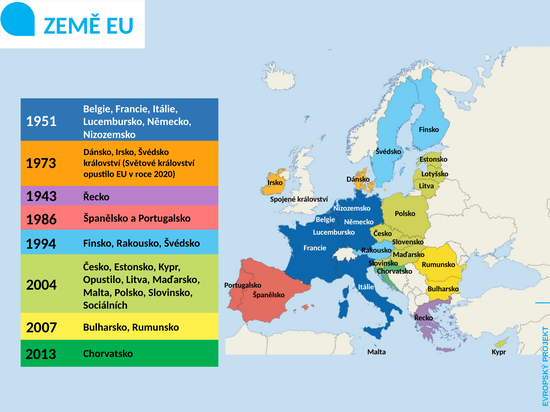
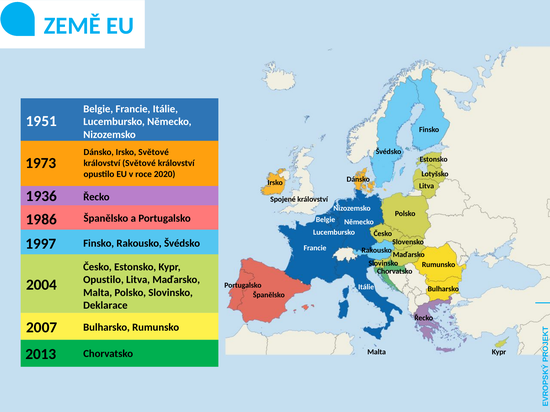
Irsko Švédsko: Švédsko -> Světové (154, 152)
1943: 1943 -> 1936 (41, 196)
1994: 1994 -> 1997 (41, 244)
Sociálních: Sociálních -> Deklarace (105, 306)
